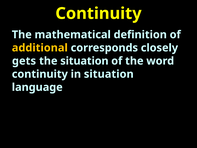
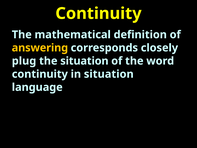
additional: additional -> answering (40, 48)
gets: gets -> plug (24, 61)
